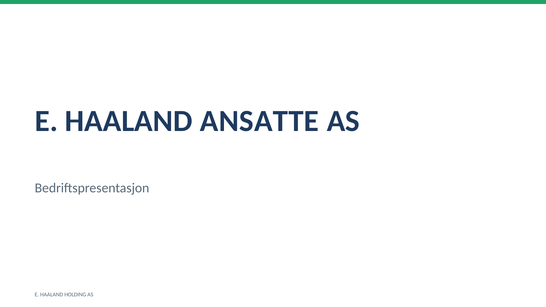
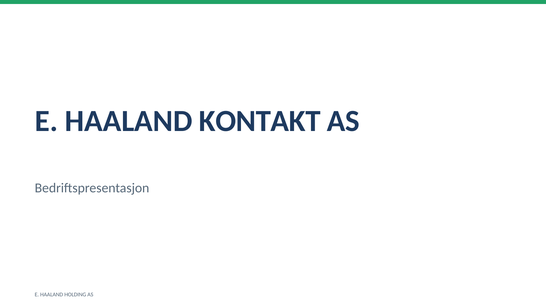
ANSATTE: ANSATTE -> KONTAKT (260, 121)
